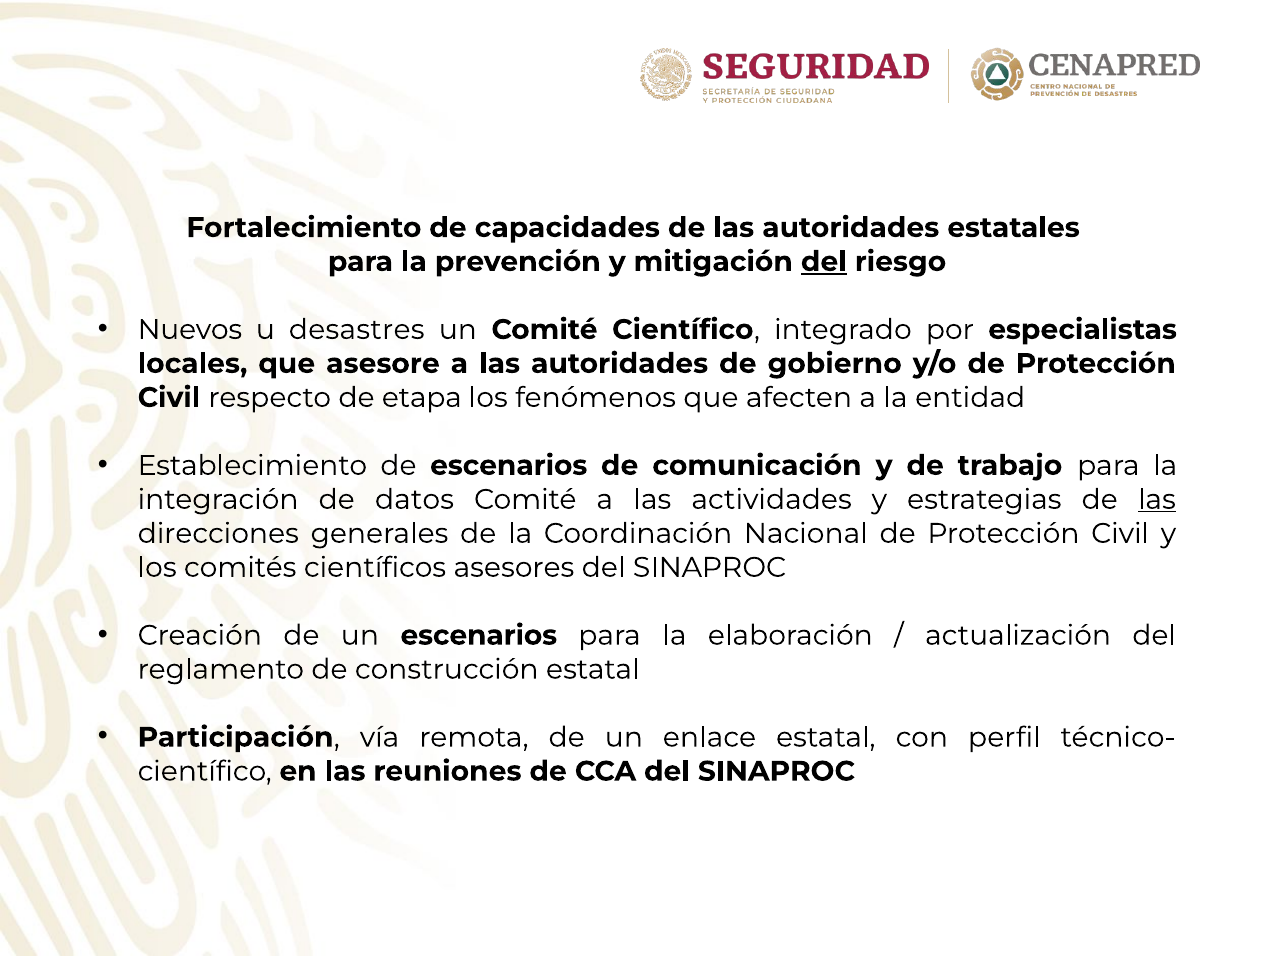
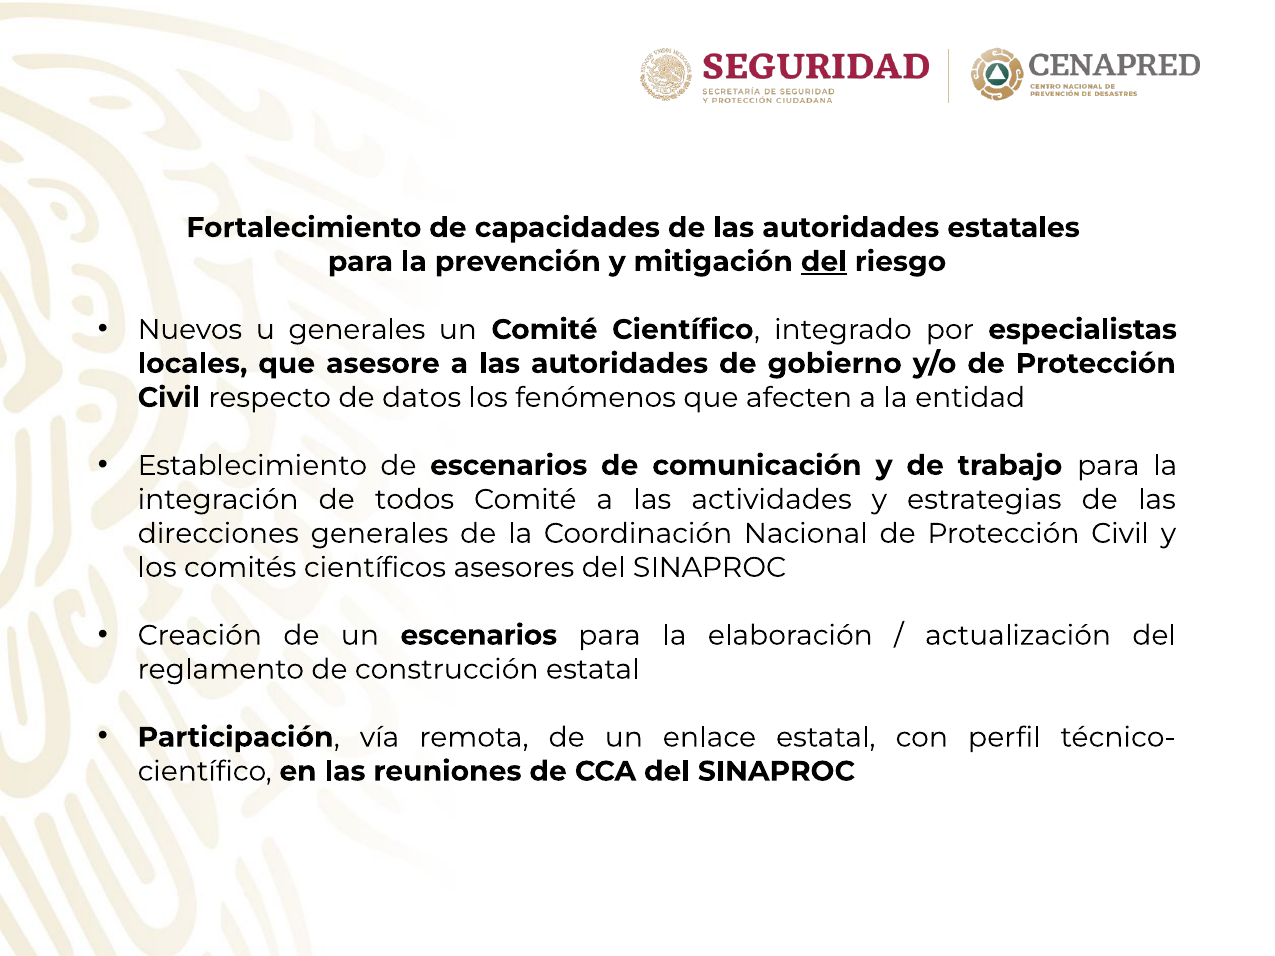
u desastres: desastres -> generales (357, 330)
etapa: etapa -> datos (422, 398)
datos: datos -> todos (415, 500)
las underline: present -> none (1157, 500)
